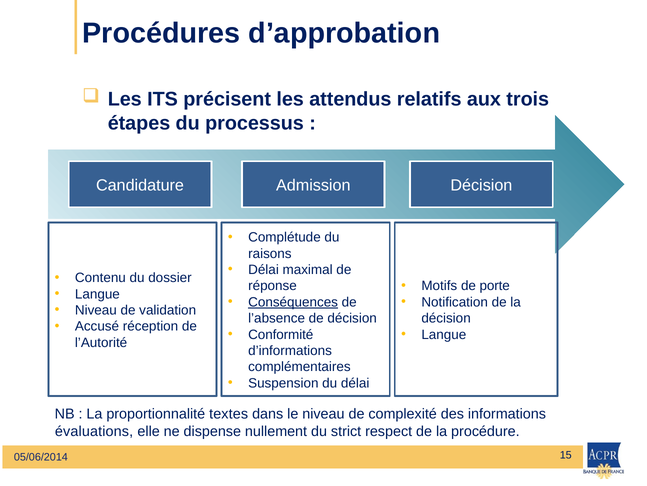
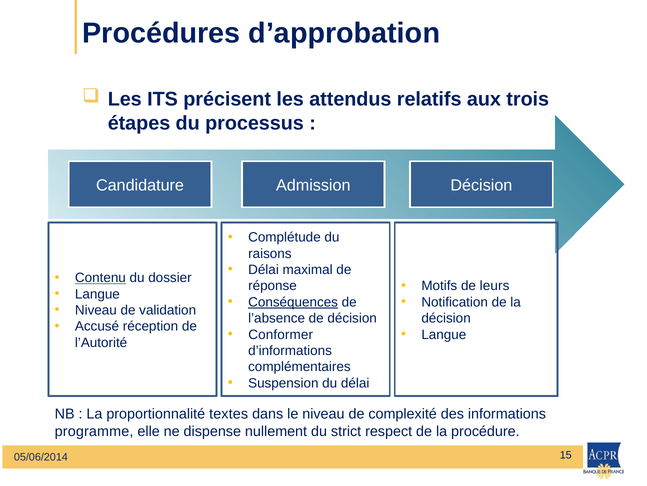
Contenu underline: none -> present (100, 277)
porte: porte -> leurs (495, 286)
Conformité: Conformité -> Conformer (281, 334)
évaluations: évaluations -> programme (94, 431)
